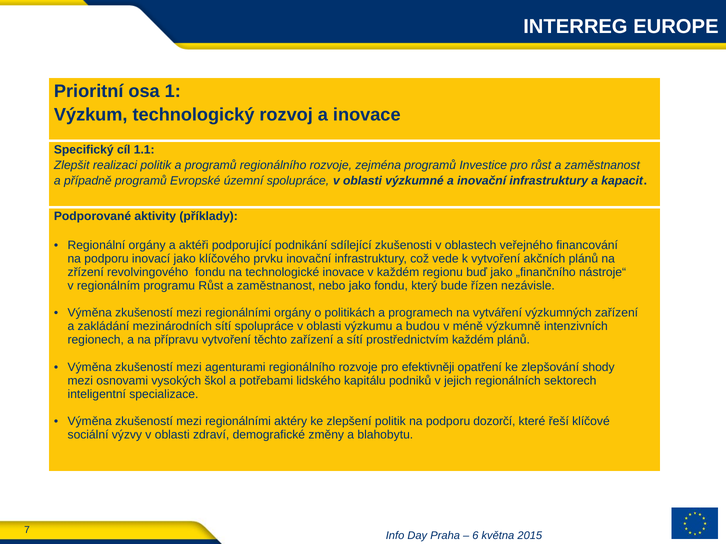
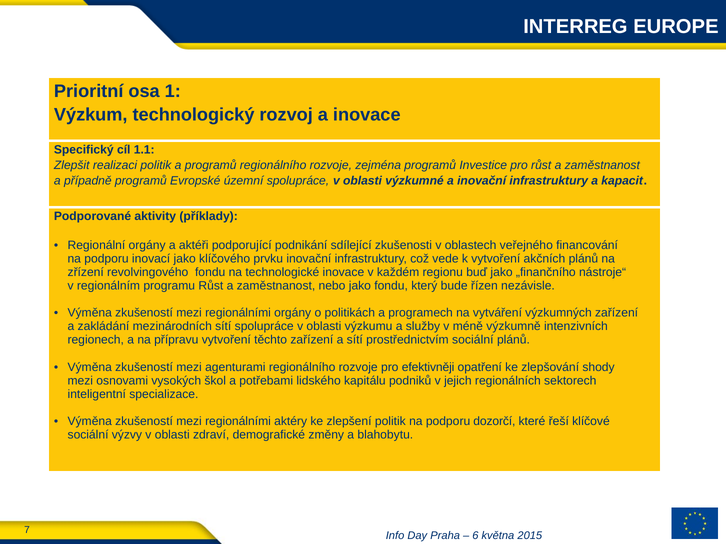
budou: budou -> služby (423, 327)
prostřednictvím každém: každém -> sociální (473, 340)
